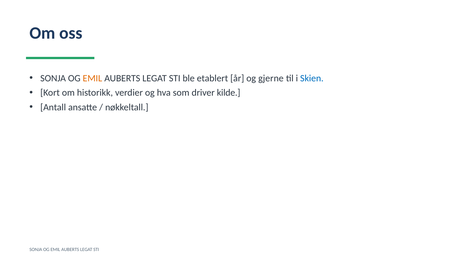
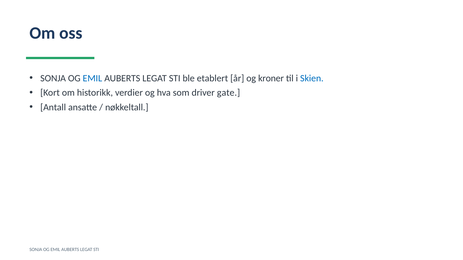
EMIL colour: orange -> blue (92, 78)
gjerne: gjerne -> kroner (271, 78)
kilde: kilde -> gate (229, 93)
